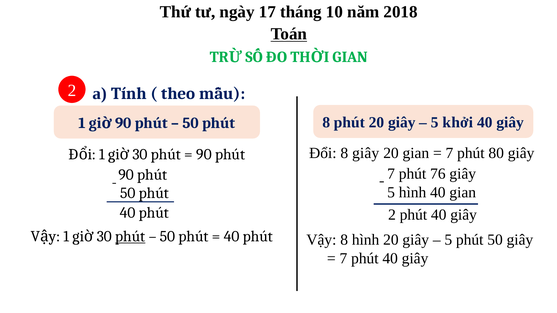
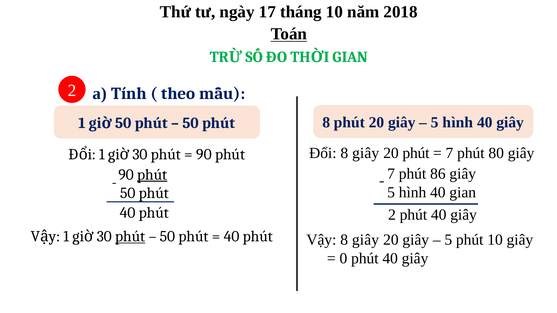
khởi: khởi -> hình (458, 123)
90: 90 -> 50 (123, 123)
20 gian: gian -> phút (416, 153)
76: 76 -> 86 (438, 174)
phút underline: none -> present (152, 175)
Vậy 8 hình: hình -> giây (365, 240)
5 phút 50: 50 -> 10 (495, 240)
7: 7 -> 0 (343, 259)
